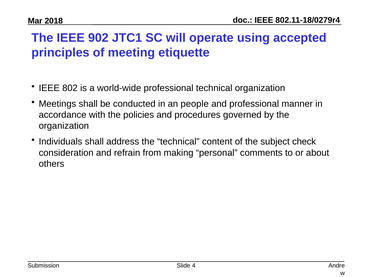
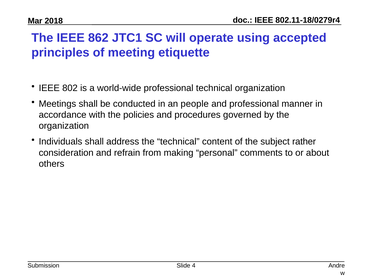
902: 902 -> 862 (98, 38)
check: check -> rather (304, 142)
